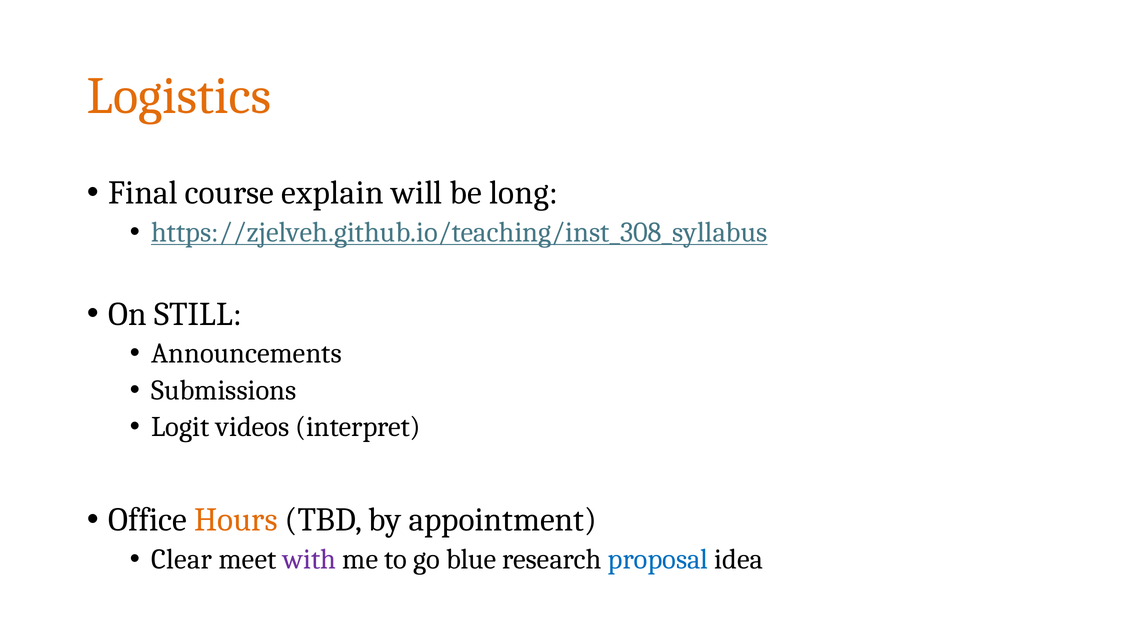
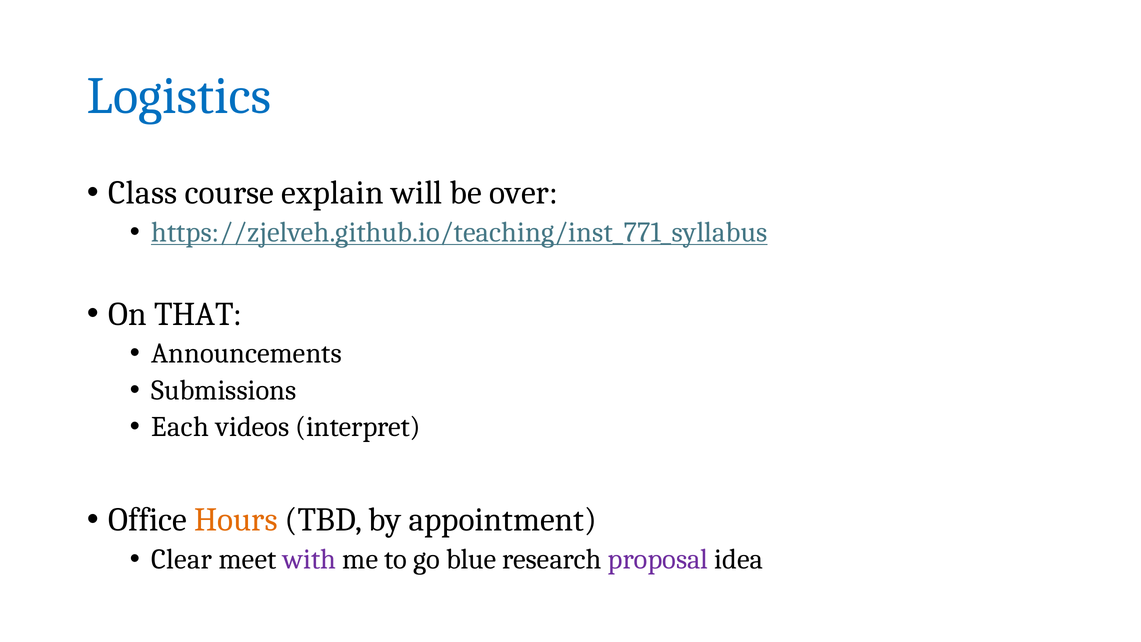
Logistics colour: orange -> blue (179, 96)
Final: Final -> Class (143, 193)
long: long -> over (524, 193)
https://zjelveh.github.io/teaching/inst_308_syllabus: https://zjelveh.github.io/teaching/inst_308_syllabus -> https://zjelveh.github.io/teaching/inst_771_syllabus (459, 232)
STILL: STILL -> THAT (198, 314)
Logit: Logit -> Each (180, 427)
proposal colour: blue -> purple (658, 559)
